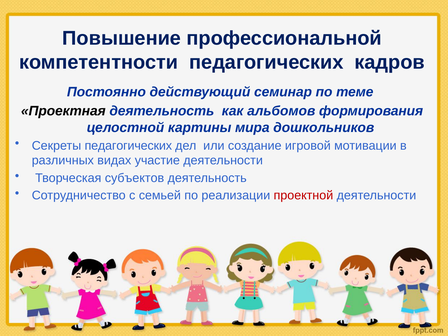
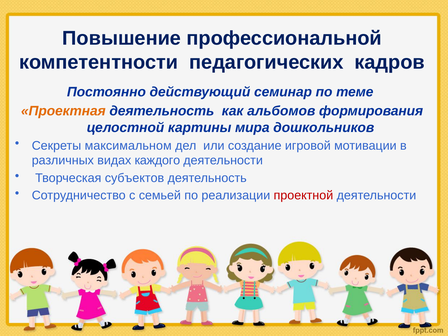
Проектная colour: black -> orange (63, 111)
Секреты педагогических: педагогических -> максимальном (128, 146)
участие: участие -> каждого (157, 161)
